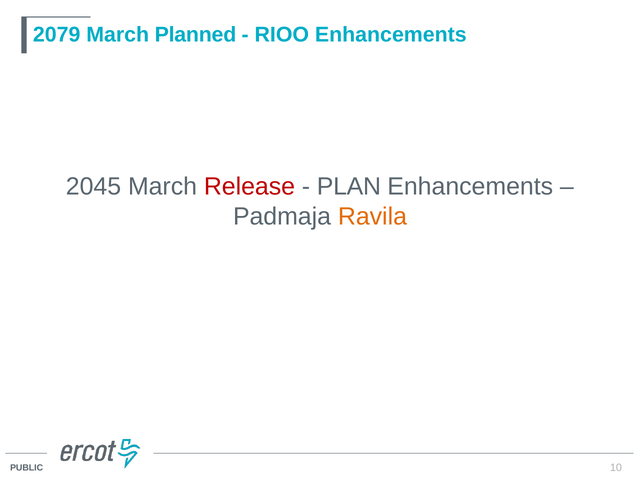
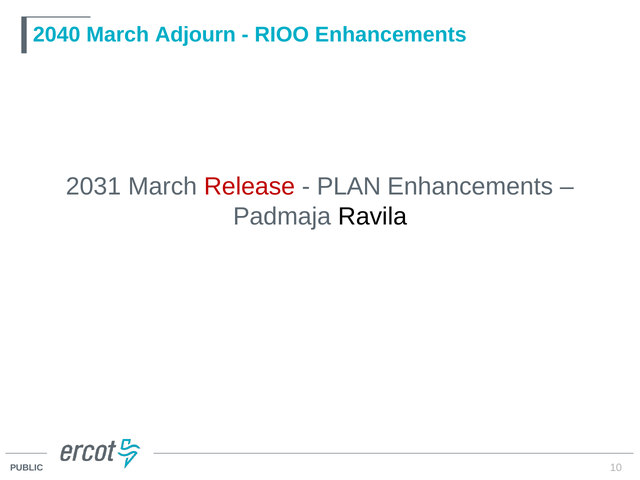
2079: 2079 -> 2040 (57, 35)
Planned: Planned -> Adjourn (195, 35)
2045: 2045 -> 2031 (94, 187)
Ravila colour: orange -> black (372, 216)
